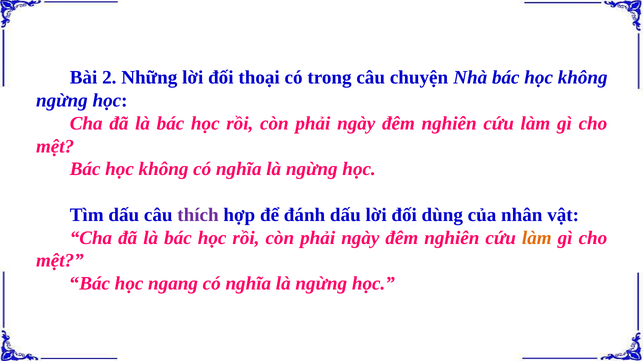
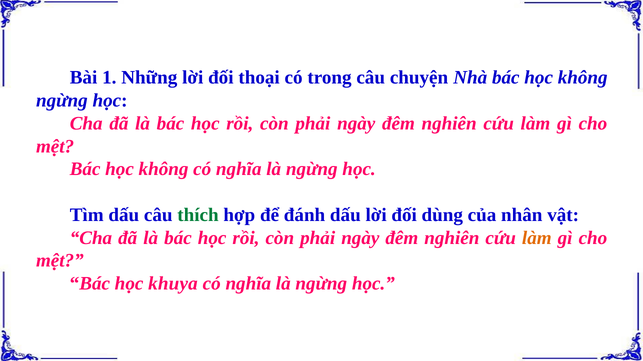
2: 2 -> 1 (109, 78)
thích colour: purple -> green (198, 215)
ngang: ngang -> khuya (173, 284)
